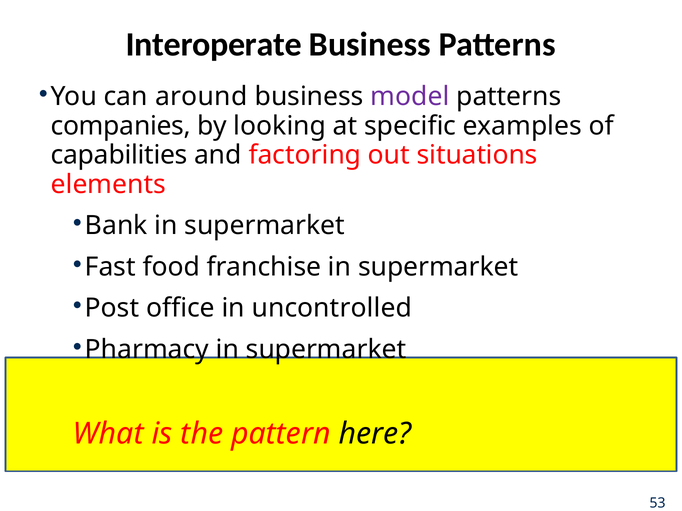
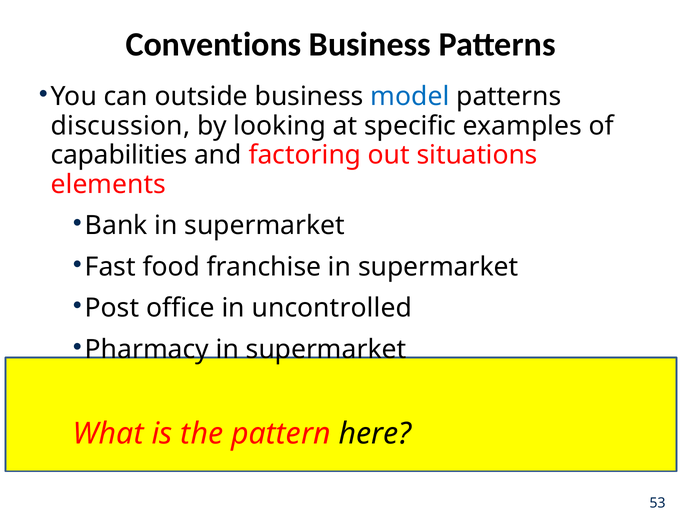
Interoperate: Interoperate -> Conventions (214, 44)
around: around -> outside (201, 97)
model colour: purple -> blue (410, 97)
companies: companies -> discussion (121, 126)
